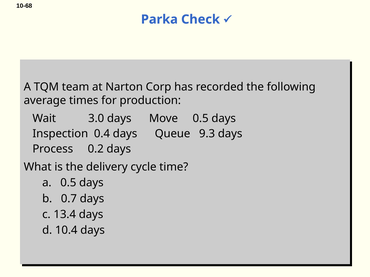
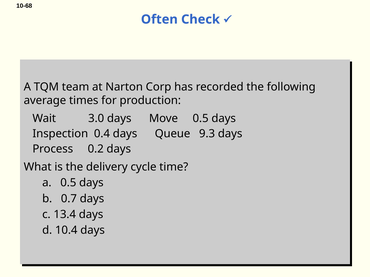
Parka: Parka -> Often (159, 19)
